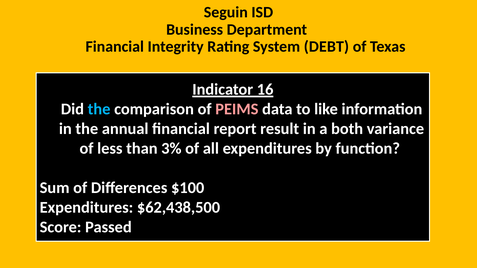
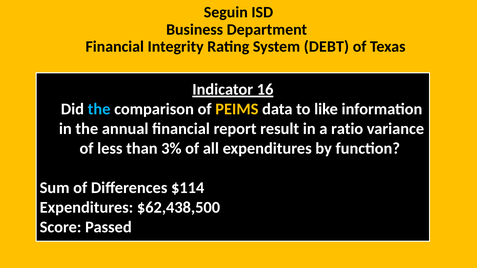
PEIMS colour: pink -> yellow (237, 109)
both: both -> ratio (347, 129)
$100: $100 -> $114 (188, 188)
